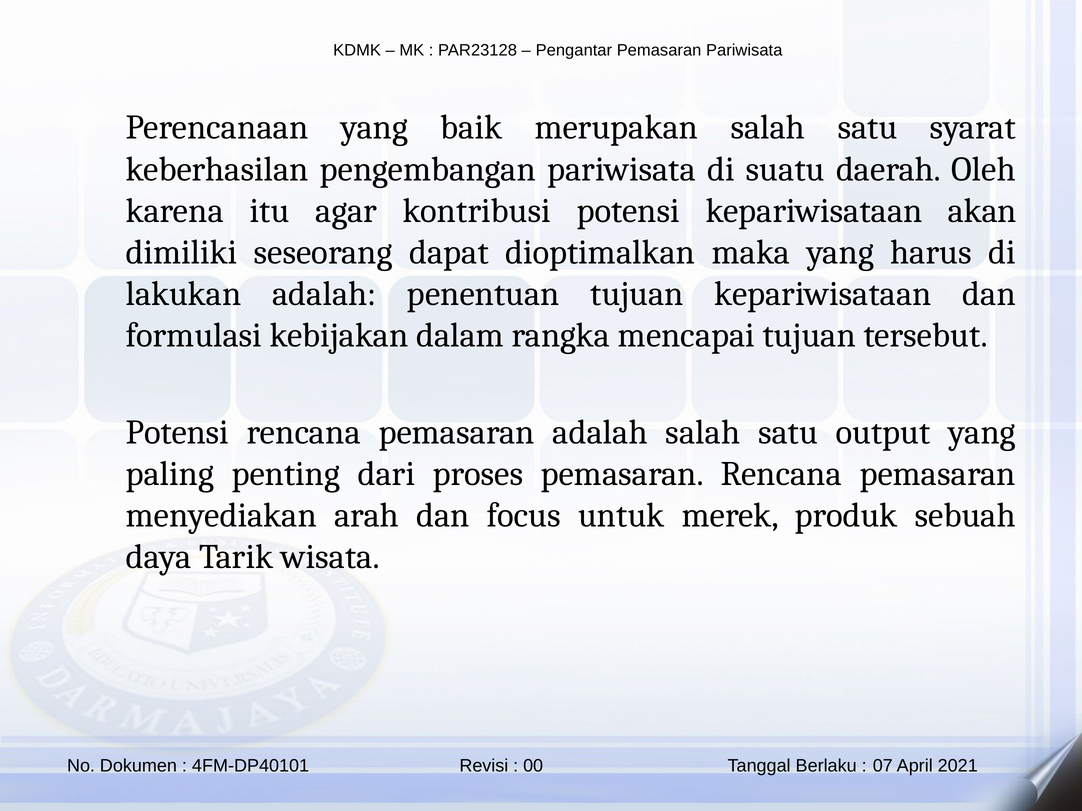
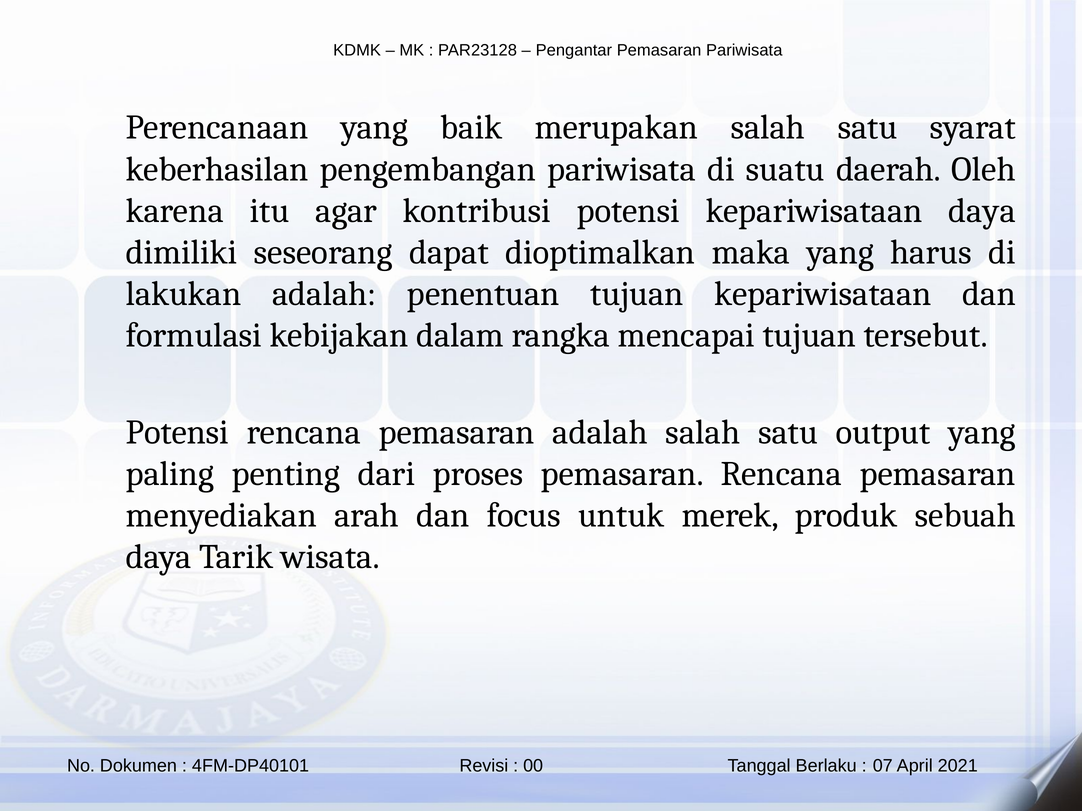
kepariwisataan akan: akan -> daya (982, 211)
